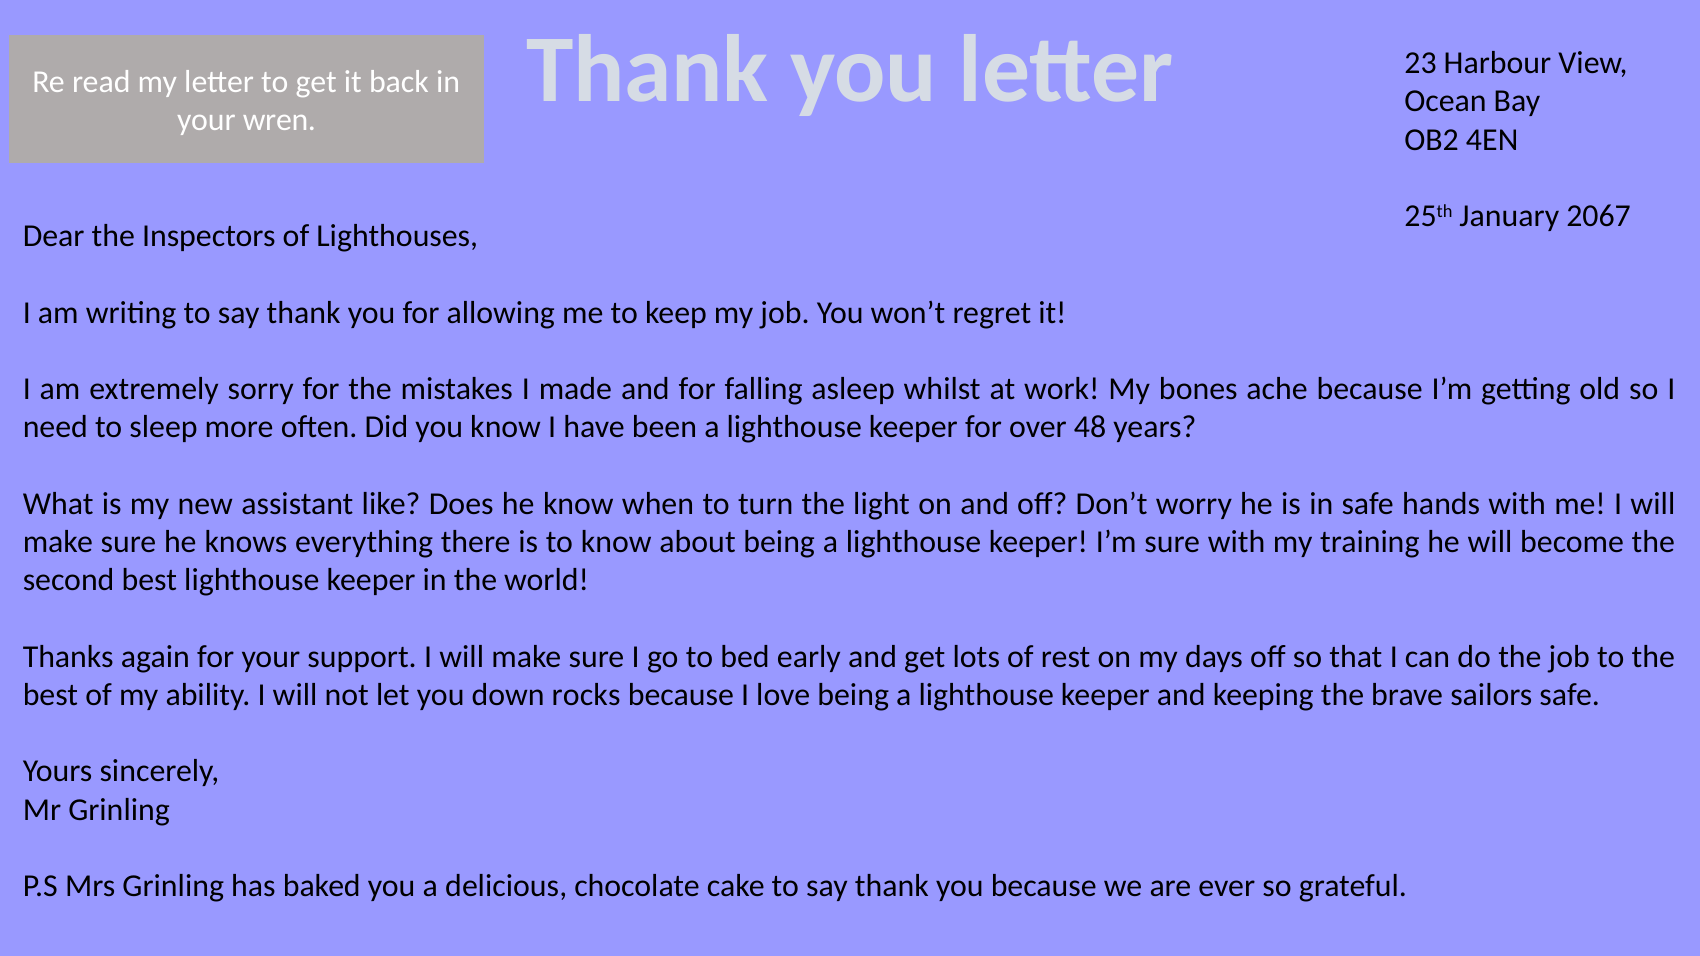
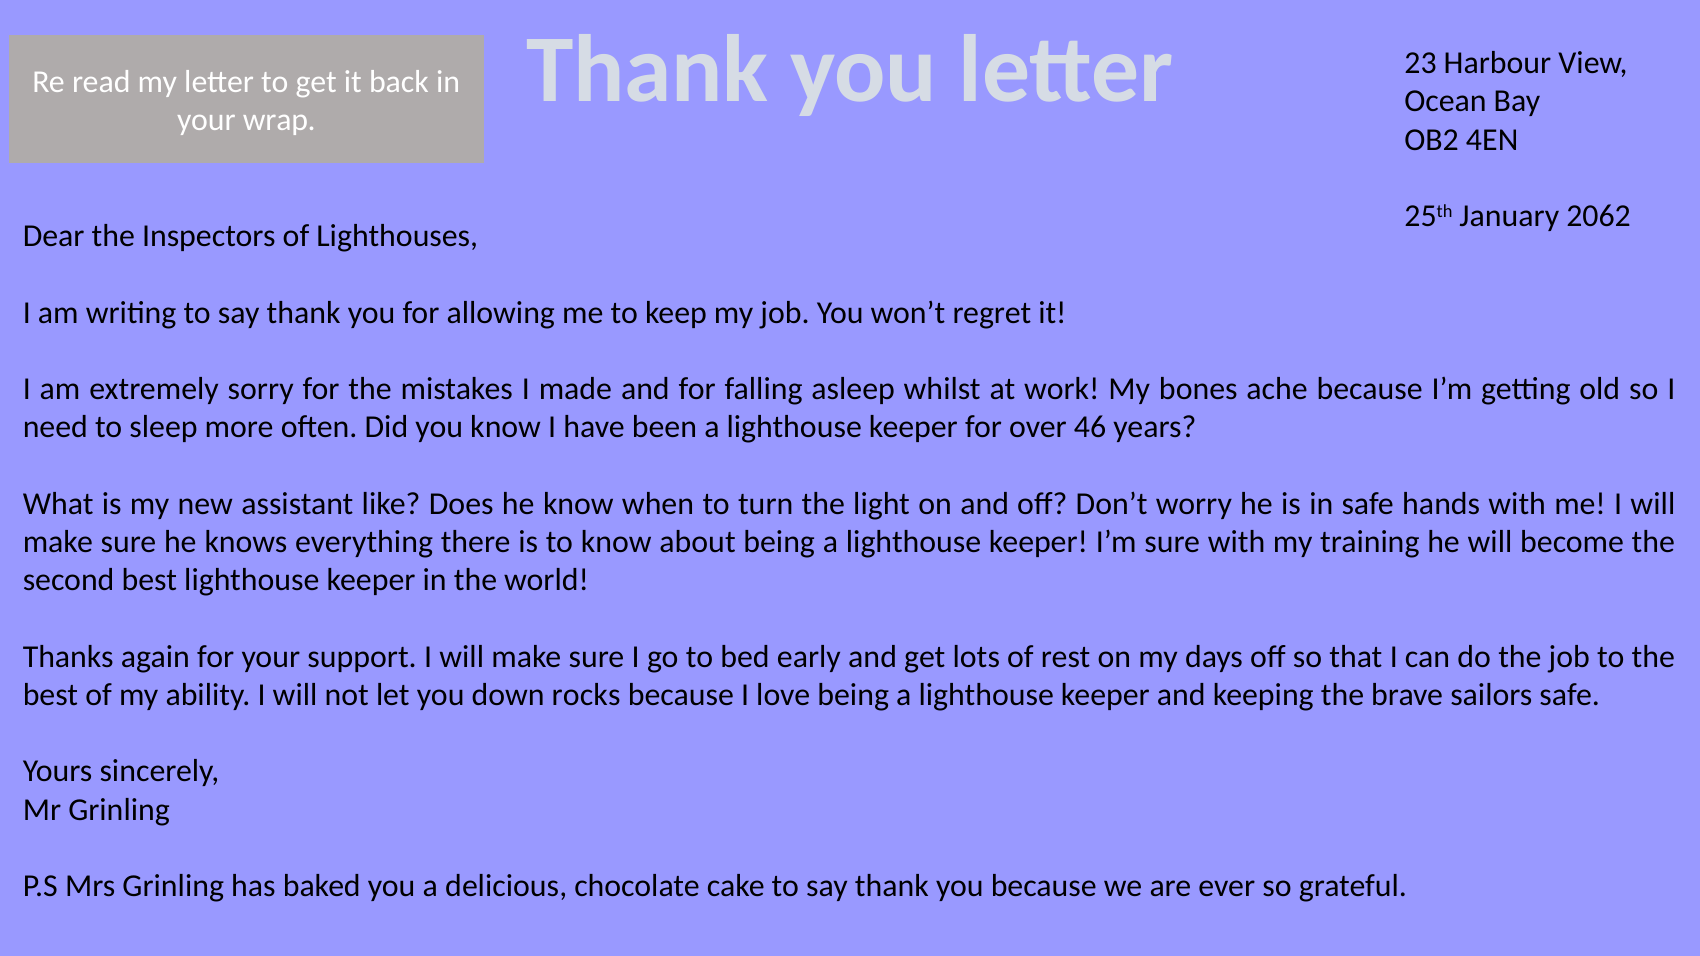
wren: wren -> wrap (279, 120)
2067: 2067 -> 2062 (1599, 216)
48: 48 -> 46 (1090, 427)
